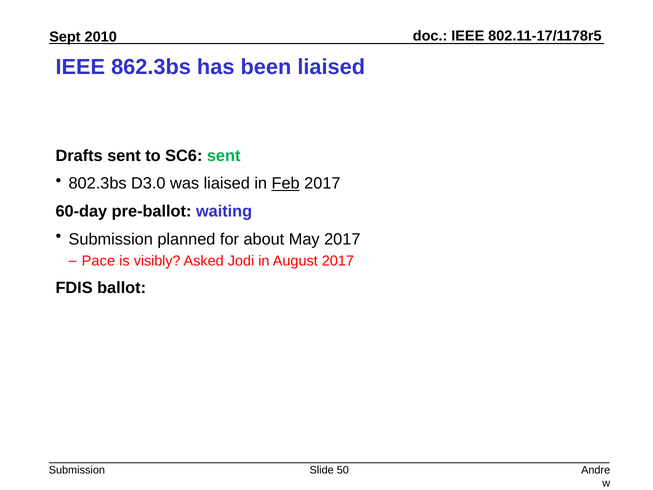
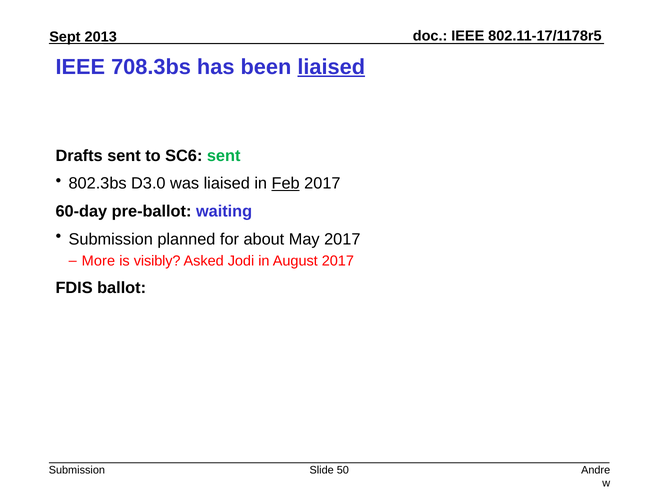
2010: 2010 -> 2013 (101, 37)
862.3bs: 862.3bs -> 708.3bs (151, 67)
liaised underline: none -> present (331, 67)
Pace: Pace -> More (98, 261)
